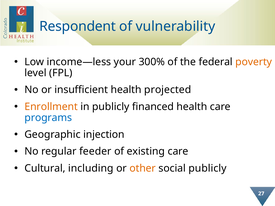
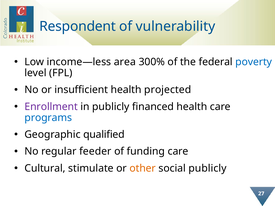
your: your -> area (125, 62)
poverty colour: orange -> blue (254, 62)
Enrollment colour: orange -> purple (51, 107)
injection: injection -> qualified (104, 135)
existing: existing -> funding (146, 152)
including: including -> stimulate (91, 168)
